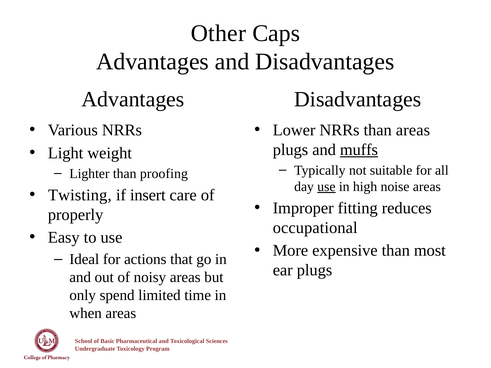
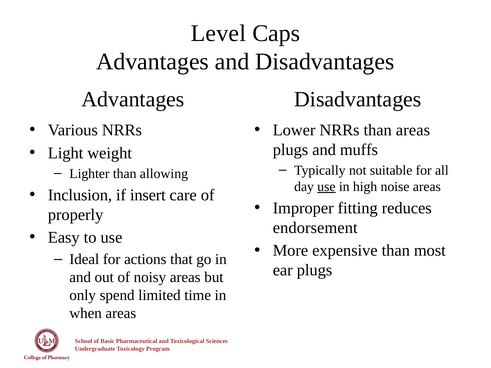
Other: Other -> Level (218, 33)
muffs underline: present -> none (359, 150)
proofing: proofing -> allowing (164, 174)
Twisting: Twisting -> Inclusion (80, 195)
occupational: occupational -> endorsement (315, 228)
